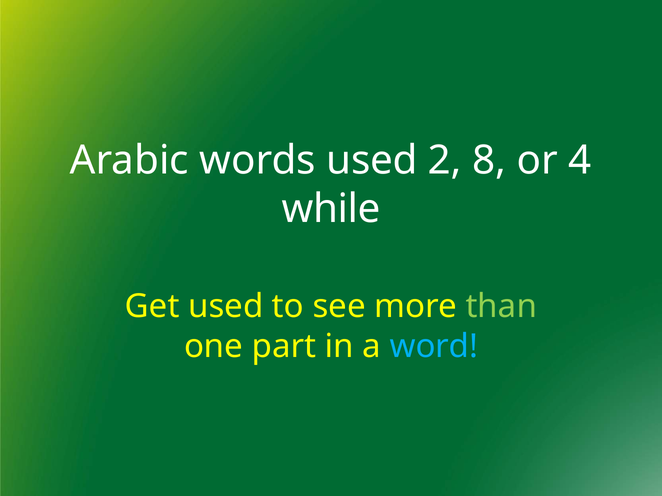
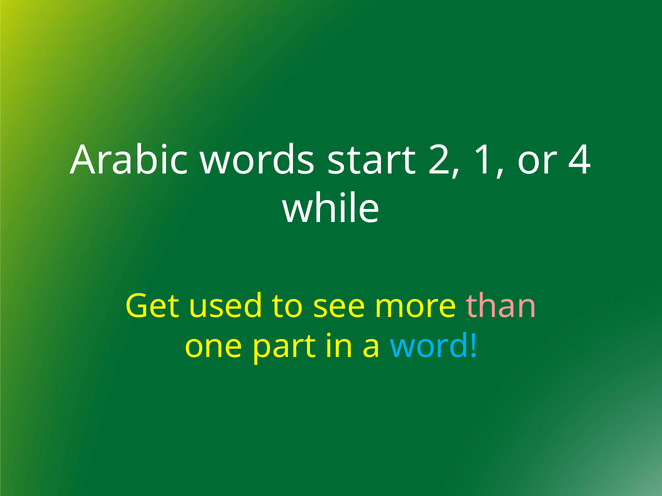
words used: used -> start (372, 161)
8: 8 -> 1 (489, 161)
than colour: light green -> pink (501, 307)
